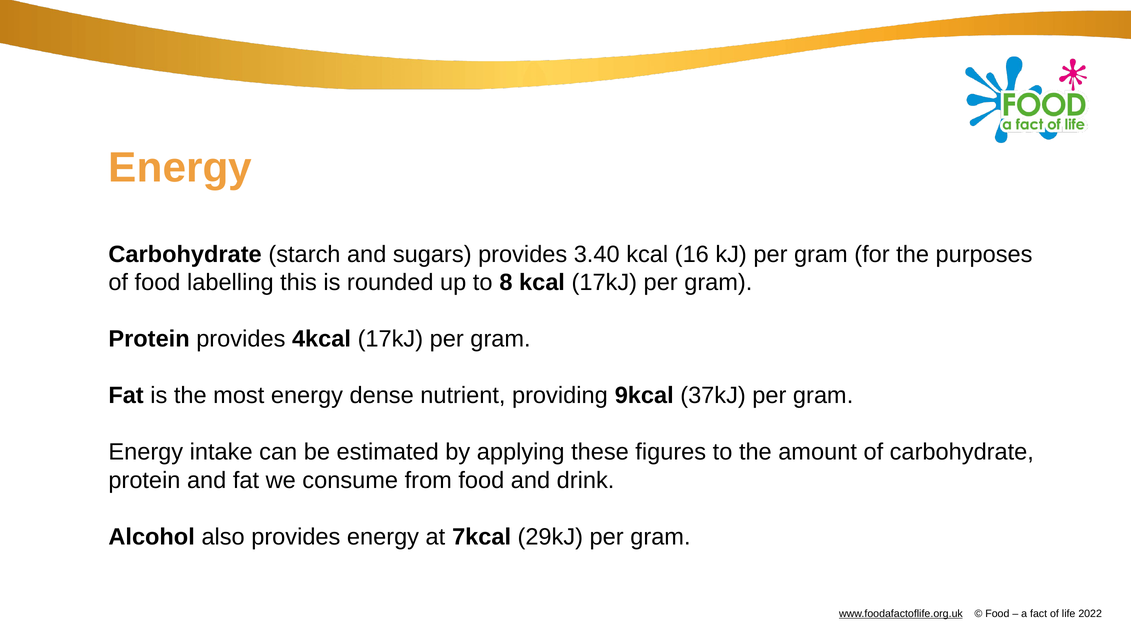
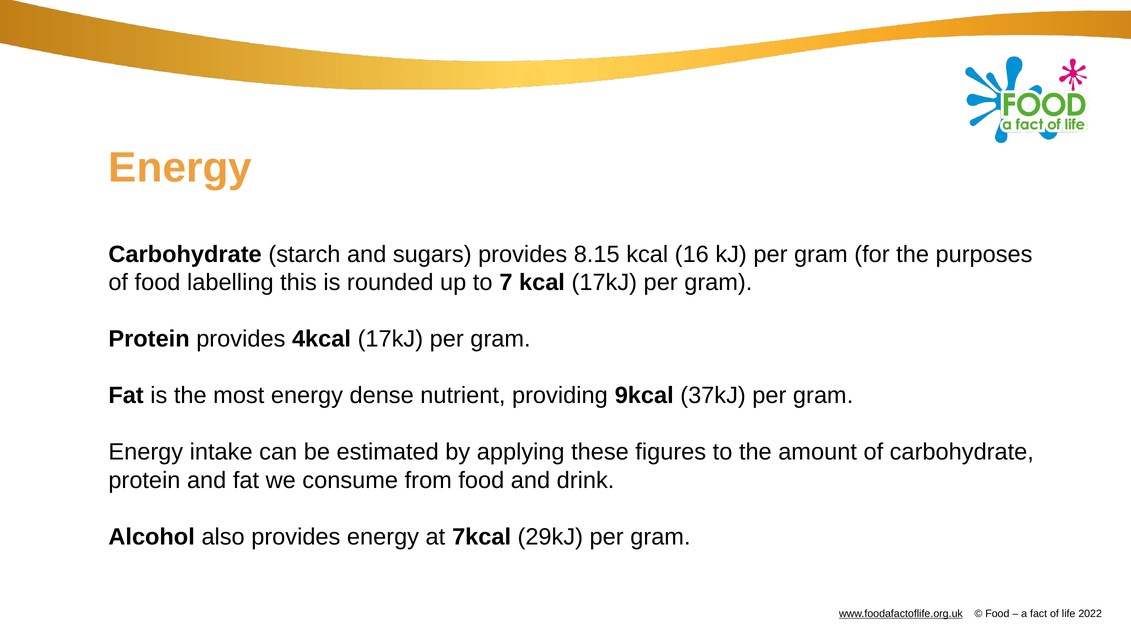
3.40: 3.40 -> 8.15 (597, 254)
8: 8 -> 7 (506, 283)
